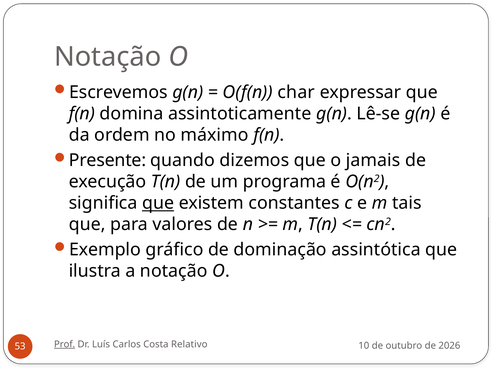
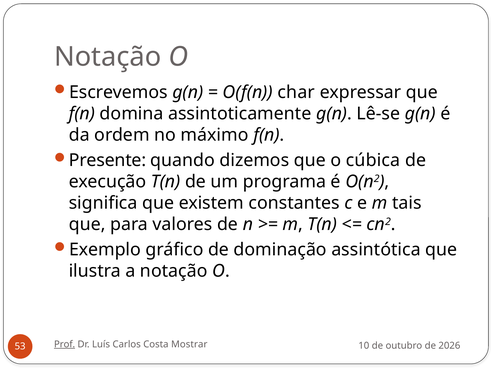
jamais: jamais -> cúbica (373, 160)
que underline: present -> none (158, 203)
Relativo: Relativo -> Mostrar (189, 344)
